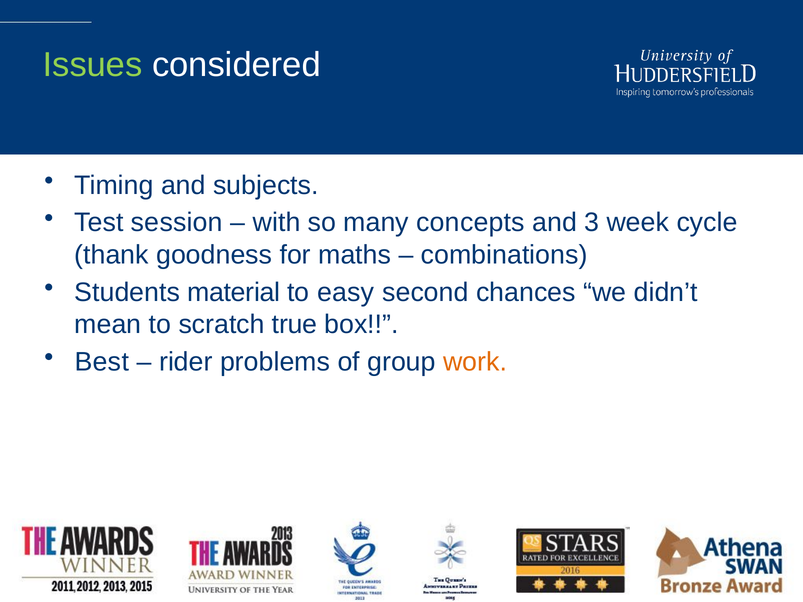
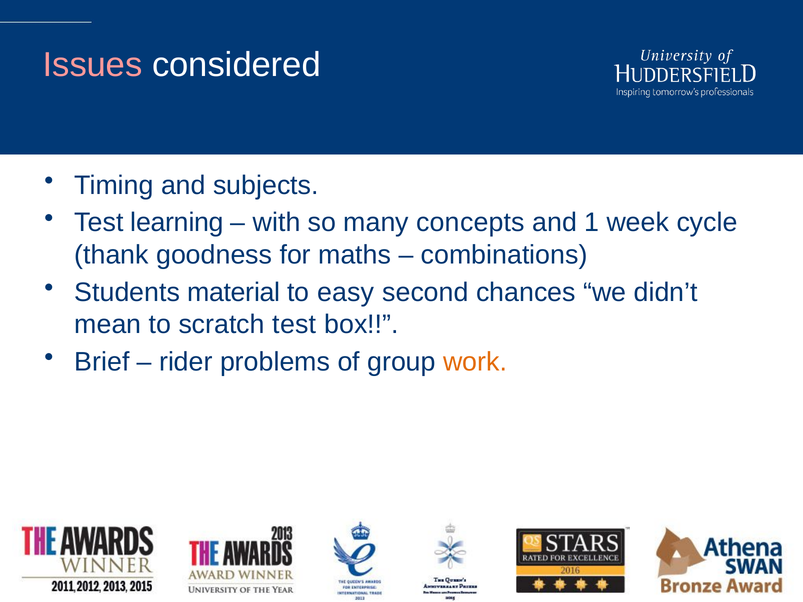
Issues colour: light green -> pink (93, 65)
session: session -> learning (177, 223)
3: 3 -> 1 (592, 223)
scratch true: true -> test (294, 324)
Best: Best -> Brief (102, 362)
